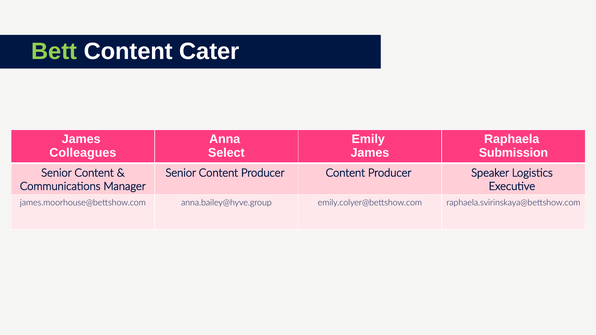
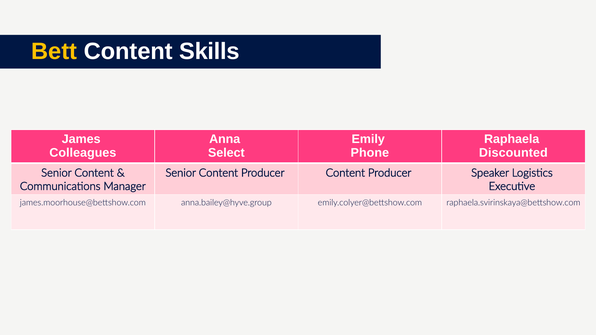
Bett colour: light green -> yellow (54, 52)
Cater: Cater -> Skills (209, 52)
James: James -> Phone (370, 153)
Submission: Submission -> Discounted (513, 153)
